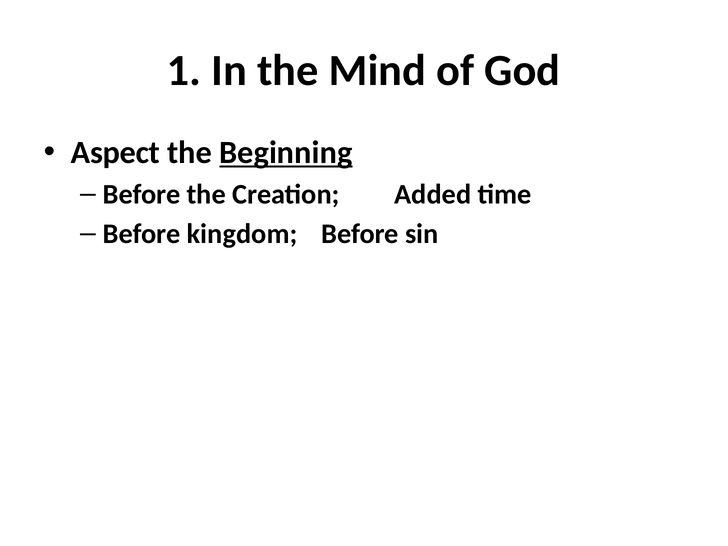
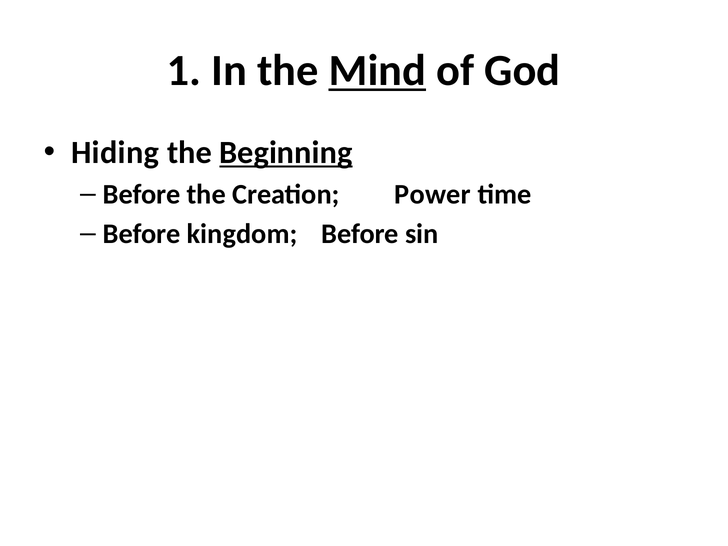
Mind underline: none -> present (377, 70)
Aspect: Aspect -> Hiding (115, 153)
Added: Added -> Power (433, 194)
